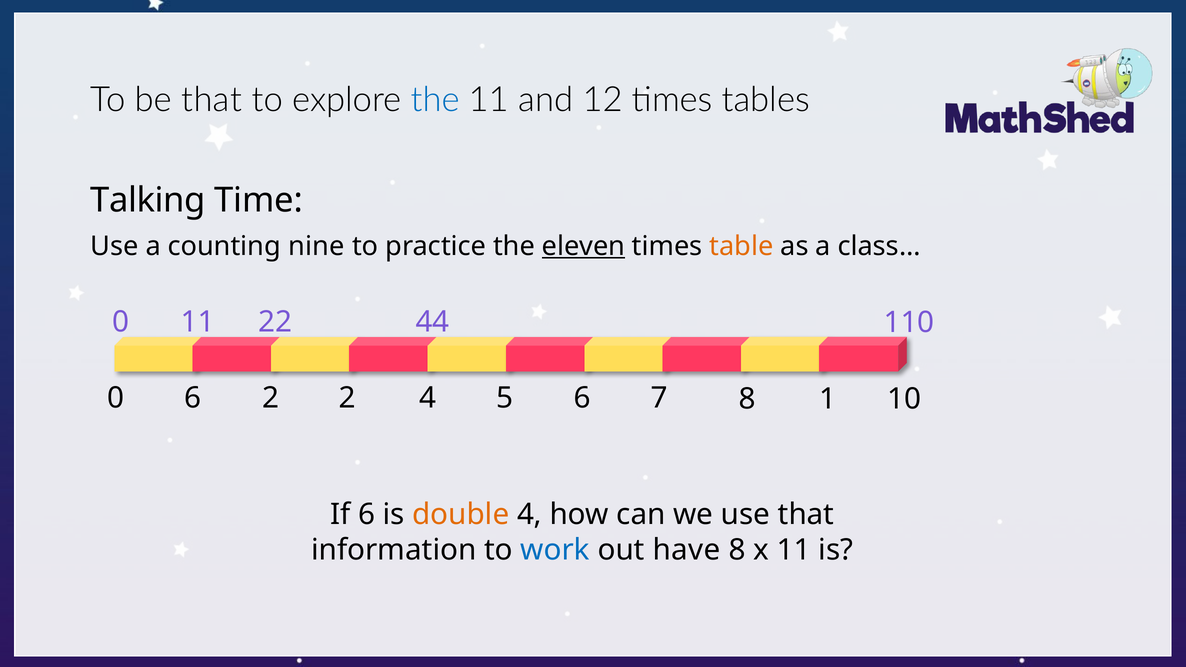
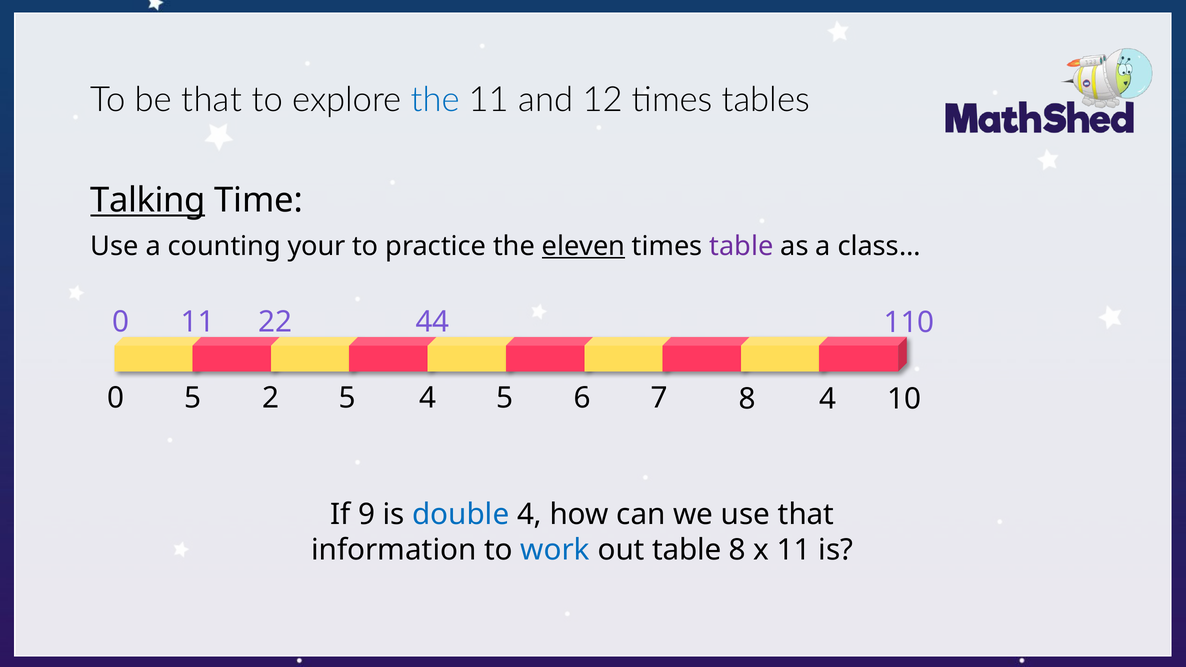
Talking underline: none -> present (148, 201)
nine: nine -> your (317, 246)
table colour: orange -> purple (741, 246)
0 6: 6 -> 5 (193, 398)
2 2: 2 -> 5 (347, 398)
8 1: 1 -> 4 (828, 399)
If 6: 6 -> 9 (366, 515)
double colour: orange -> blue (461, 515)
out have: have -> table (687, 550)
